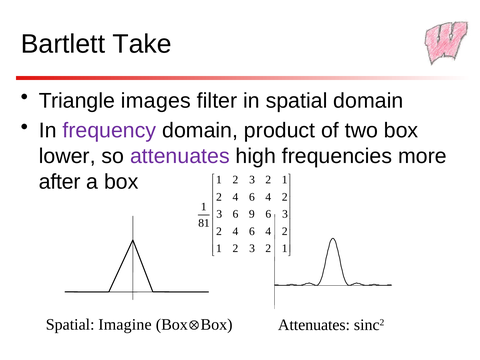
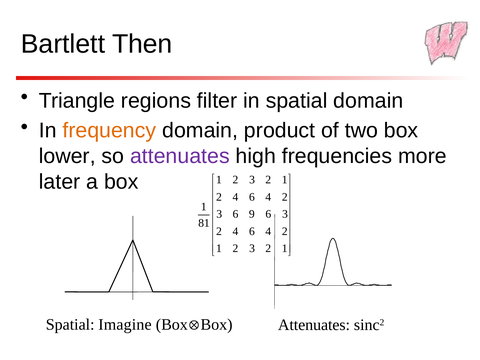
Take: Take -> Then (142, 44)
images: images -> regions (156, 101)
frequency colour: purple -> orange (109, 131)
after: after -> later (60, 182)
